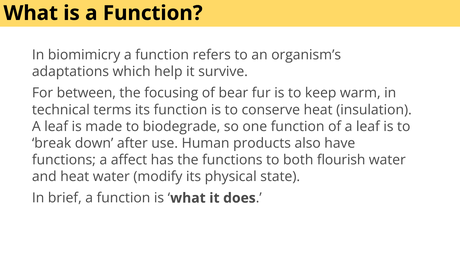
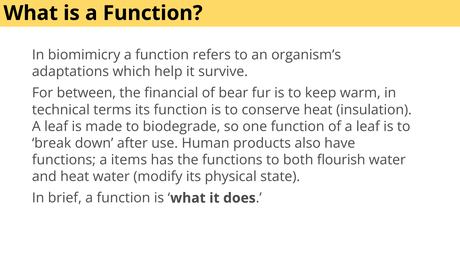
focusing: focusing -> financial (171, 93)
affect: affect -> items (129, 160)
